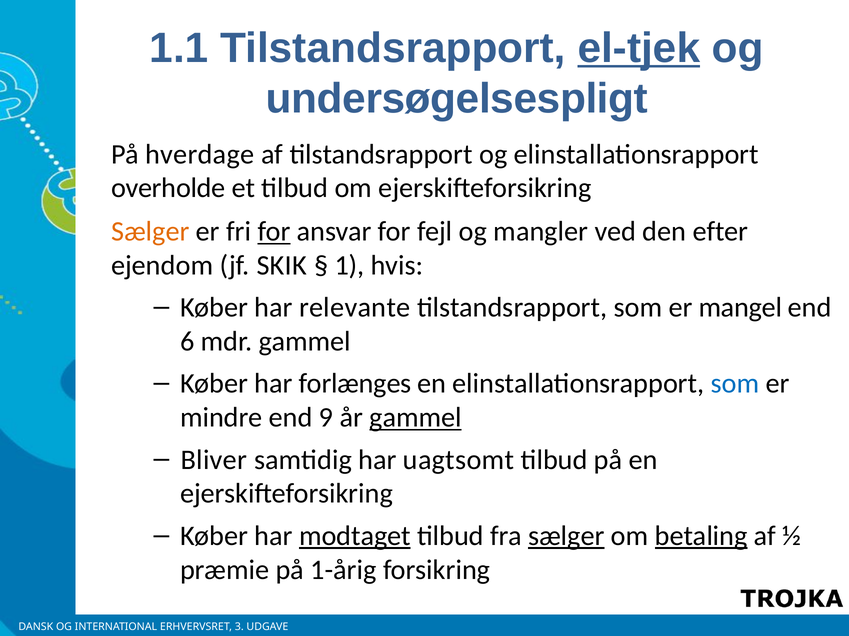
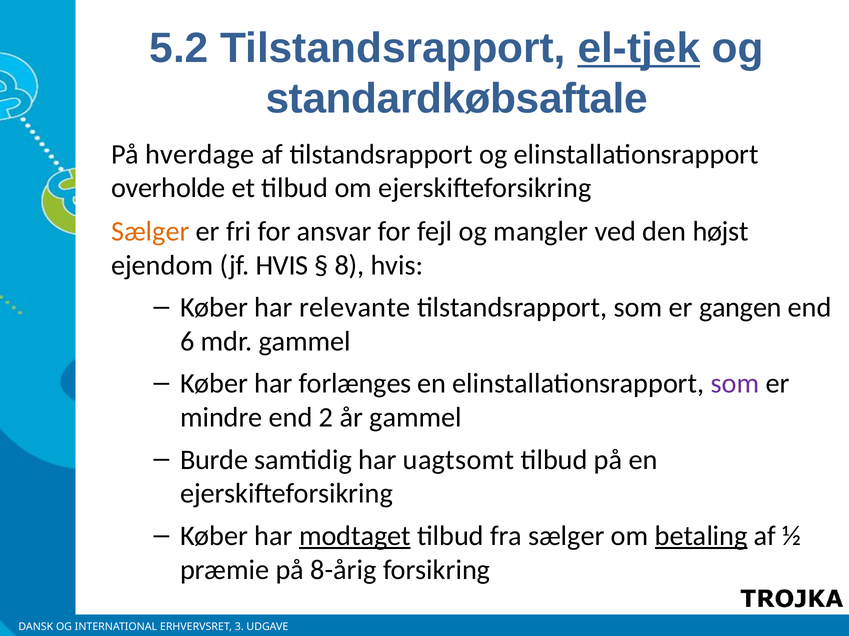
1.1: 1.1 -> 5.2 (179, 48)
undersøgelsespligt: undersøgelsespligt -> standardkøbsaftale (457, 99)
for underline: present -> none (274, 232)
efter: efter -> højst (721, 232)
jf SKIK: SKIK -> HVIS (282, 266)
1: 1 -> 8 (350, 266)
mangel: mangel -> gangen (740, 308)
som colour: blue -> purple (735, 384)
9: 9 -> 2 (326, 418)
gammel underline: present -> none (416, 418)
Bliver: Bliver -> Burde (214, 460)
sælger underline: present -> none (566, 536)
1-årig: 1-årig -> 8-årig (343, 570)
